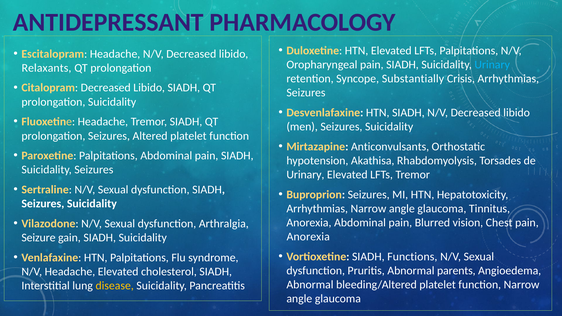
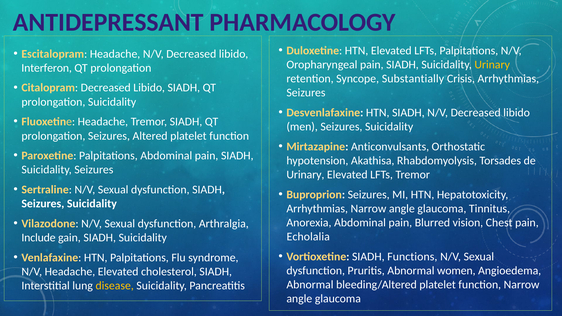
Urinary colour: light blue -> yellow (492, 65)
Relaxants: Relaxants -> Interferon (47, 68)
Anorexia: Anorexia -> Echolalia (308, 237)
Seizure: Seizure -> Include (38, 238)
parents: parents -> women (456, 271)
